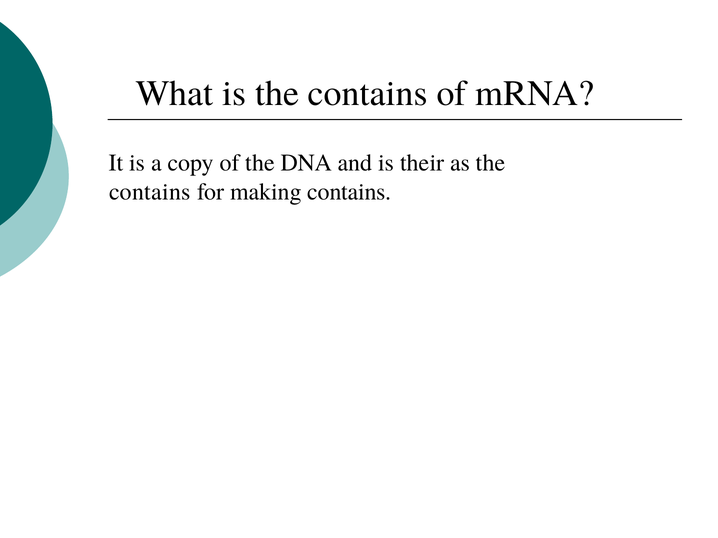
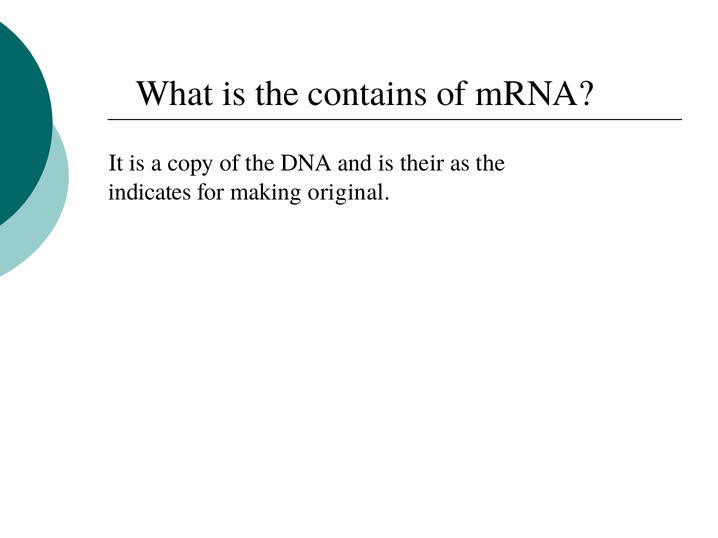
contains: contains -> indicates (150, 192)
making contains: contains -> original (349, 192)
